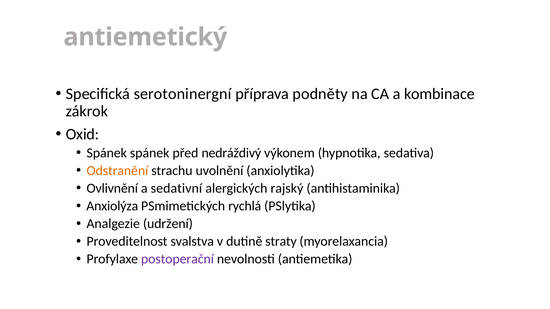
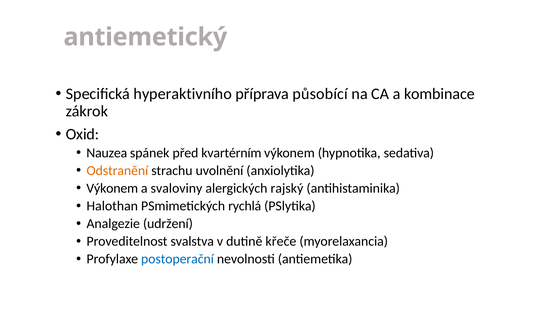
serotoninergní: serotoninergní -> hyperaktivního (183, 94)
podněty: podněty -> působící (320, 94)
Spánek: Spánek -> Nauzea (107, 153)
nedráždivý: nedráždivý -> kvartérním (231, 153)
Ovlivnění: Ovlivnění -> Výkonem (112, 189)
sedativní: sedativní -> svaloviny (176, 189)
Anxiolýza: Anxiolýza -> Halothan (112, 206)
straty: straty -> křeče (281, 242)
postoperační colour: purple -> blue (177, 259)
